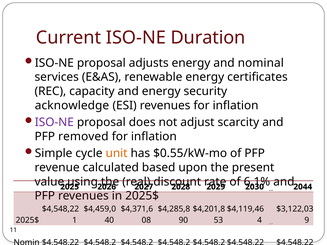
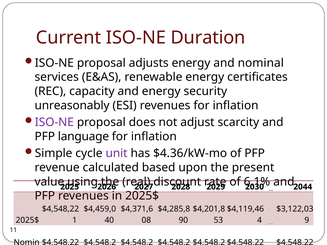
acknowledge: acknowledge -> unreasonably (72, 106)
removed: removed -> language (83, 137)
unit colour: orange -> purple (117, 153)
$0.55/kW-mo: $0.55/kW-mo -> $4.36/kW-mo (190, 153)
